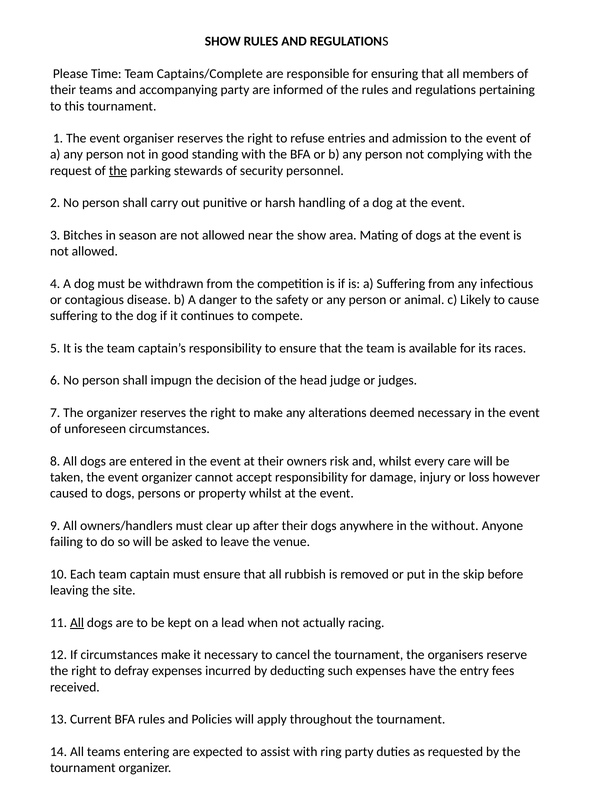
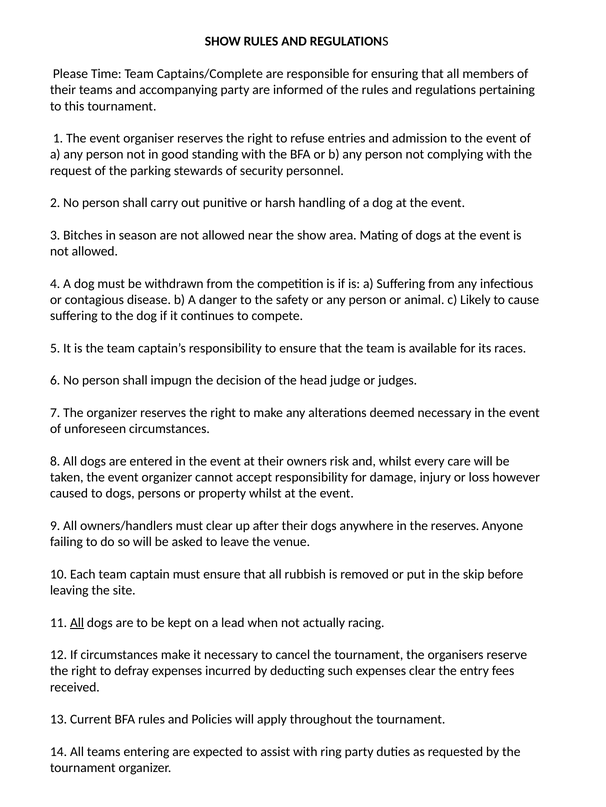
the underline: present -> none (118, 171)
the without: without -> reserves (455, 526)
expenses have: have -> clear (422, 672)
